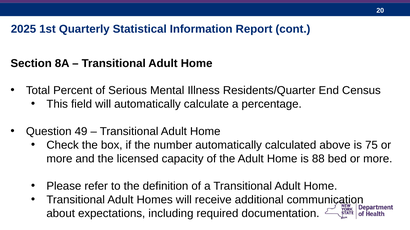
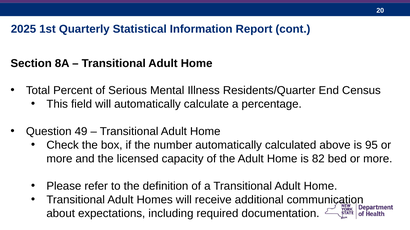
75: 75 -> 95 (371, 145)
88: 88 -> 82 (318, 159)
